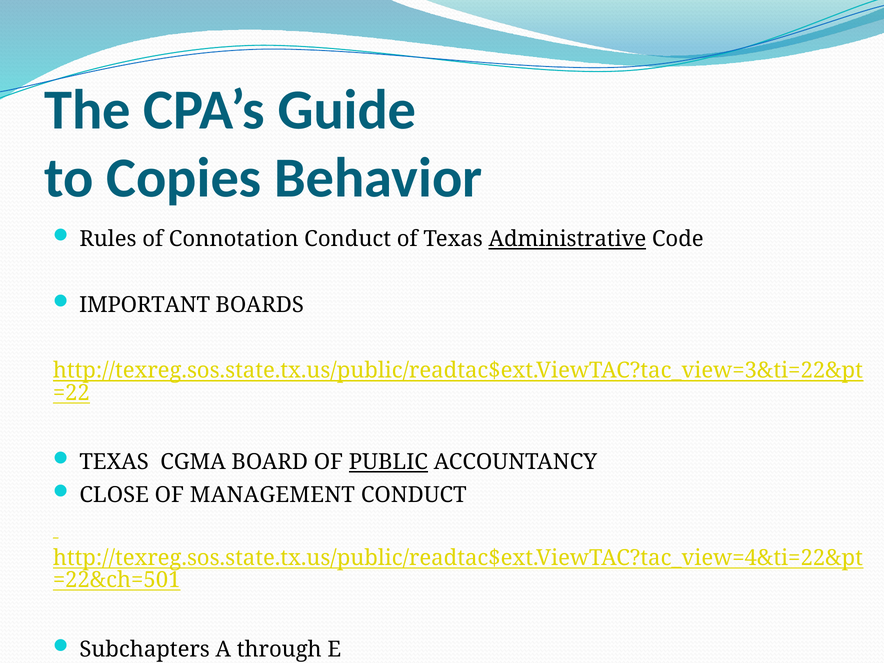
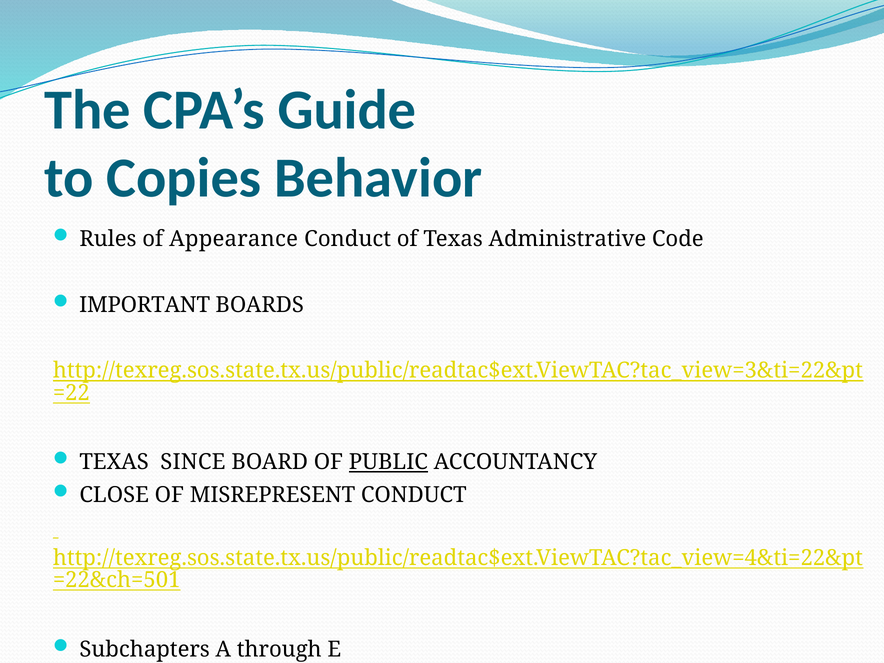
Connotation: Connotation -> Appearance (234, 239)
Administrative underline: present -> none (567, 239)
CGMA: CGMA -> SINCE (193, 462)
MANAGEMENT: MANAGEMENT -> MISREPRESENT (273, 495)
